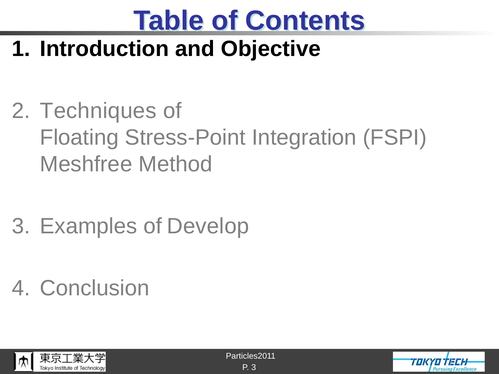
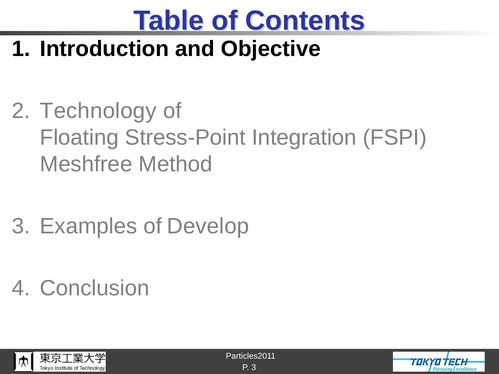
Techniques: Techniques -> Technology (98, 111)
